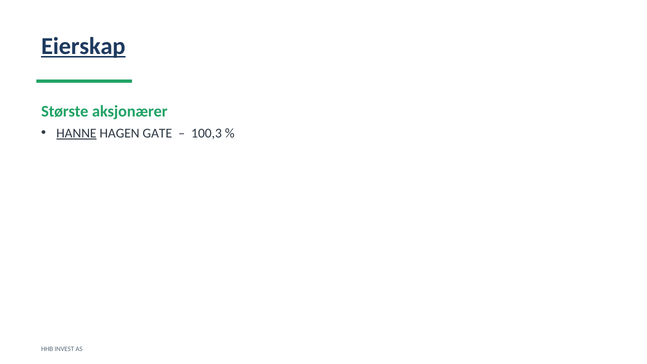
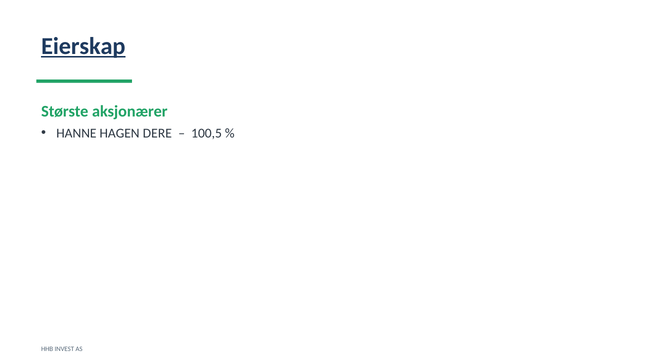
HANNE underline: present -> none (76, 133)
GATE: GATE -> DERE (157, 133)
100,3: 100,3 -> 100,5 (207, 133)
